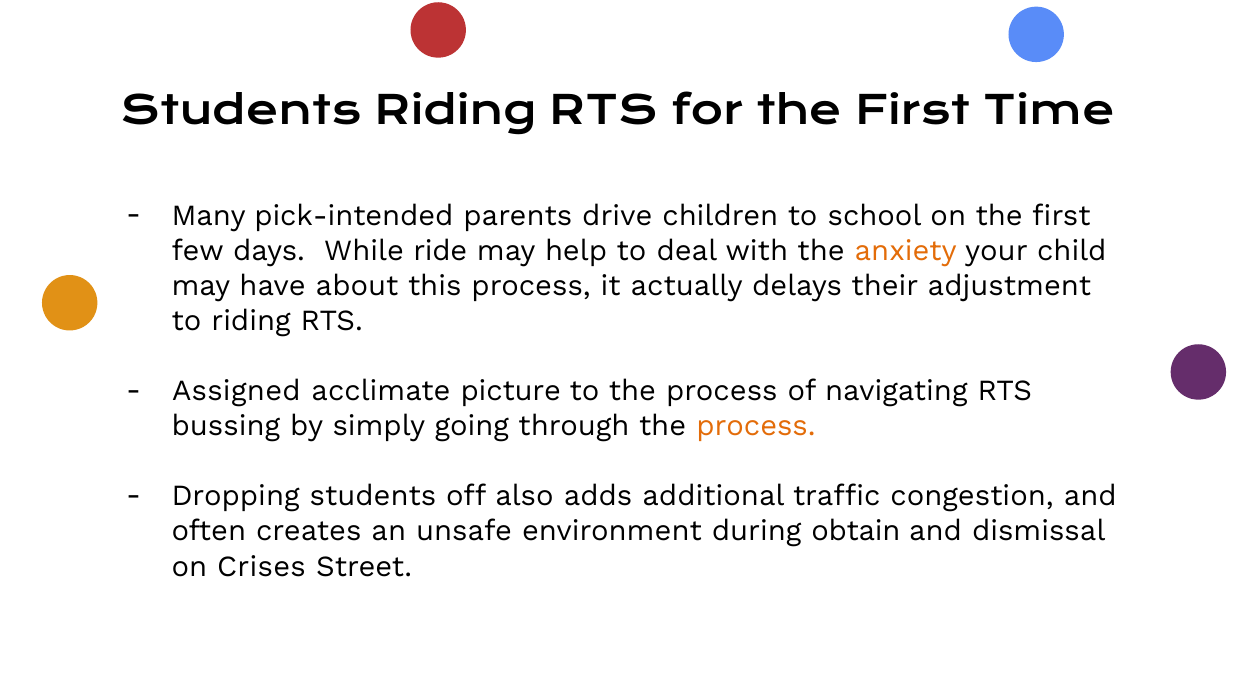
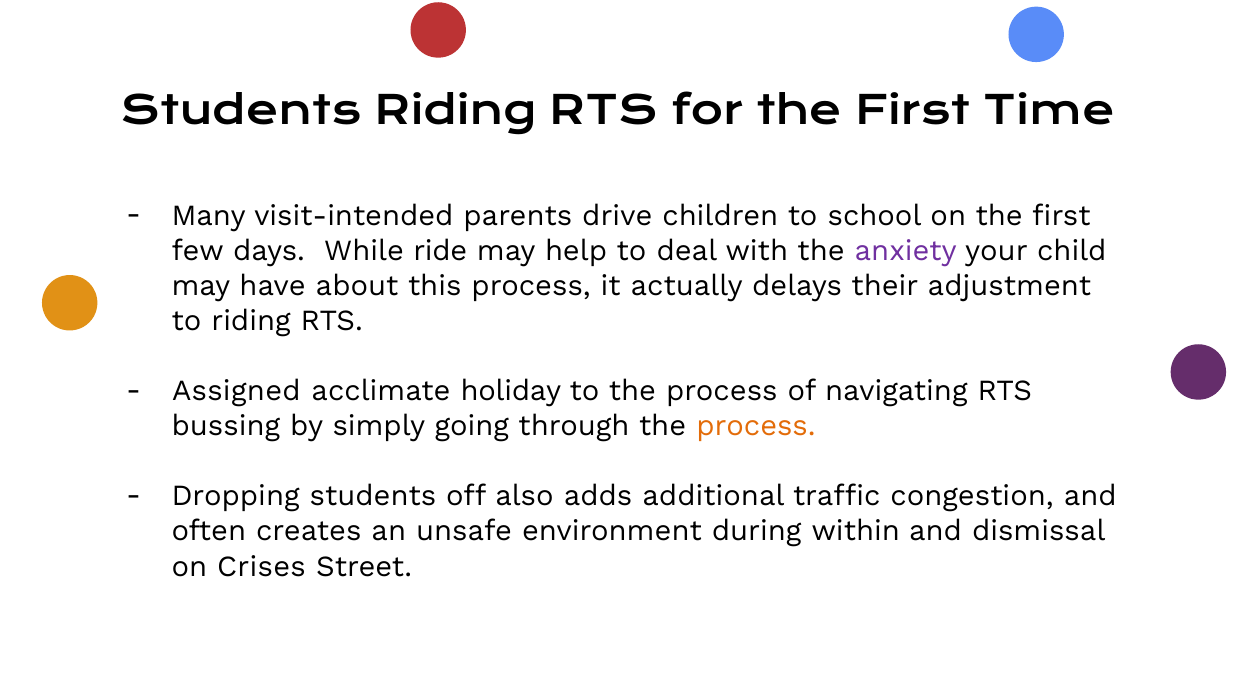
pick-intended: pick-intended -> visit-intended (354, 216)
anxiety colour: orange -> purple (906, 251)
picture: picture -> holiday (511, 391)
obtain: obtain -> within (856, 531)
